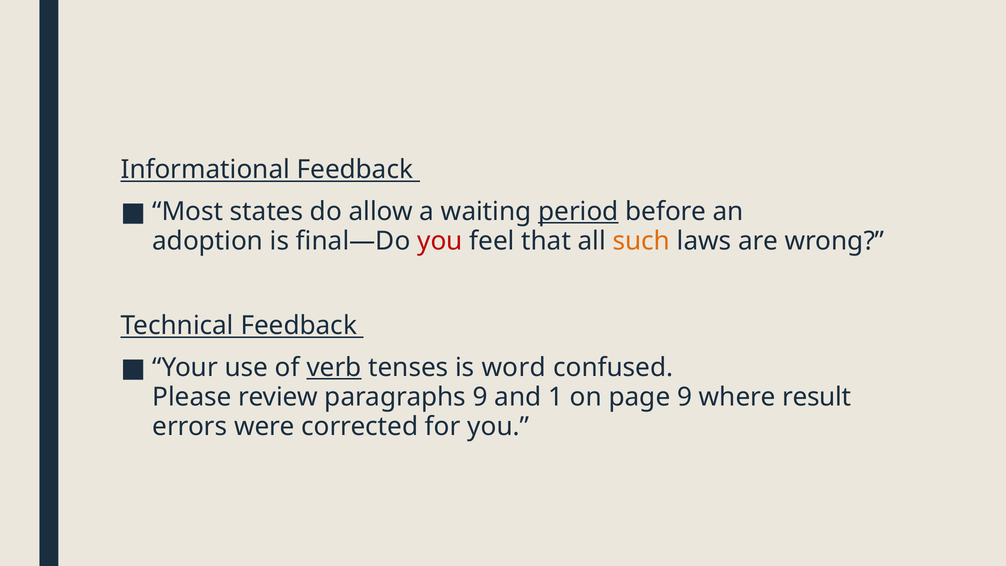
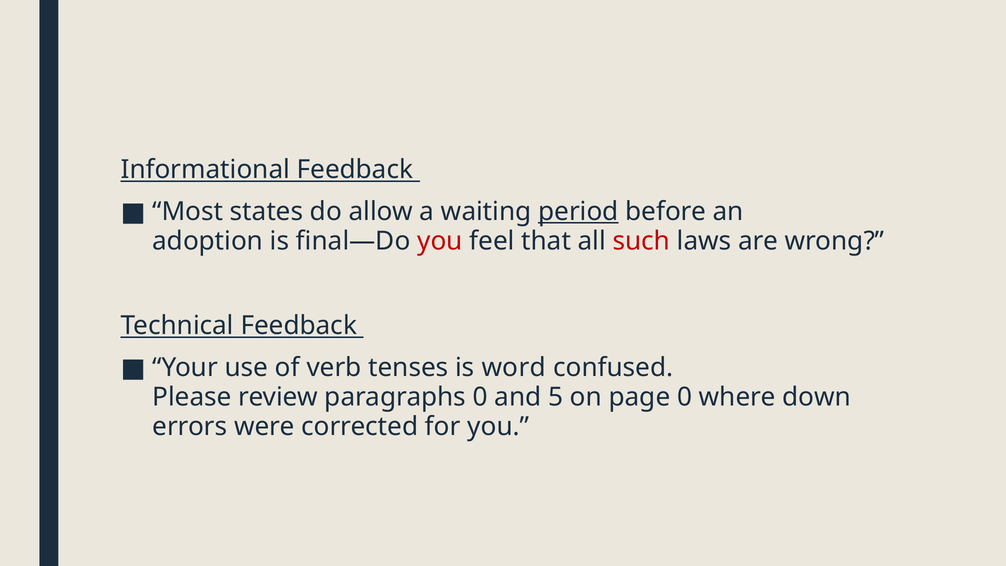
such colour: orange -> red (641, 241)
verb underline: present -> none (334, 368)
paragraphs 9: 9 -> 0 (480, 397)
1: 1 -> 5 (556, 397)
page 9: 9 -> 0 (685, 397)
result: result -> down (817, 397)
